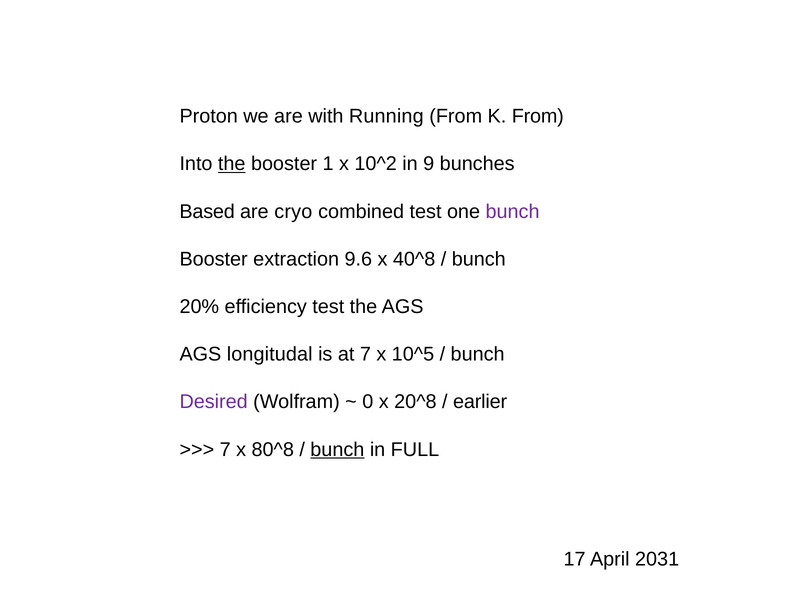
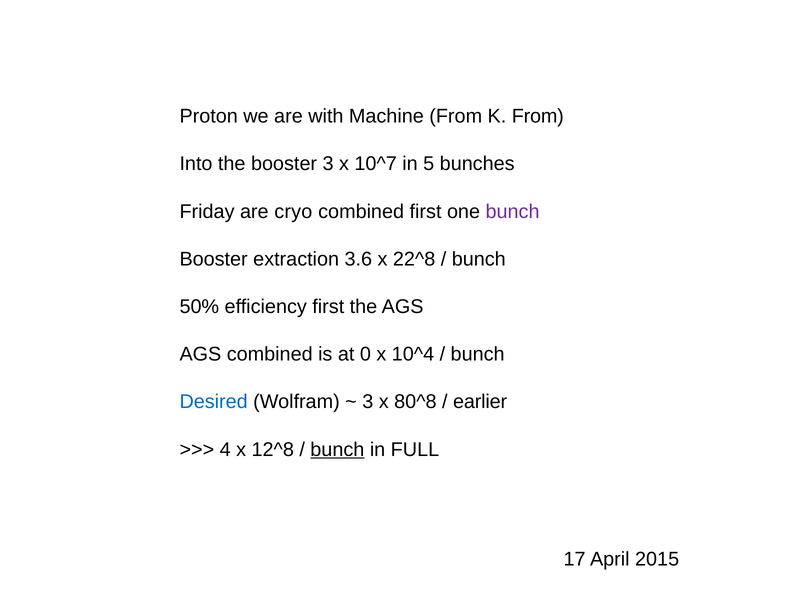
Running: Running -> Machine (386, 116)
the underline: present -> none (232, 164)
booster 1: 1 -> 3 (328, 164)
10^2: 10^2 -> 10^7 (376, 164)
9: 9 -> 5 (429, 164)
Based: Based -> Friday (207, 211)
combined test: test -> first (426, 211)
9.6: 9.6 -> 3.6 (358, 259)
40^8: 40^8 -> 22^8 (414, 259)
20%: 20% -> 50% (199, 307)
efficiency test: test -> first (328, 307)
AGS longitudal: longitudal -> combined (270, 354)
at 7: 7 -> 0 (365, 354)
10^5: 10^5 -> 10^4 (413, 354)
Desired colour: purple -> blue (214, 402)
0: 0 -> 3 (368, 402)
20^8: 20^8 -> 80^8 (415, 402)
7: 7 -> 4 (225, 449)
80^8: 80^8 -> 12^8 (273, 449)
2031: 2031 -> 2015 (657, 559)
